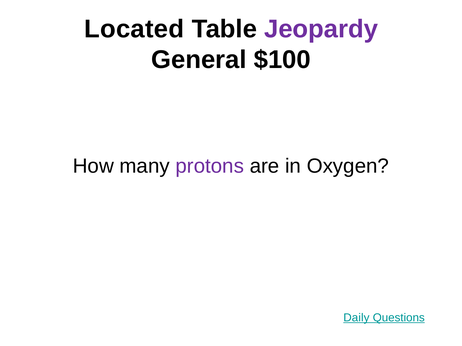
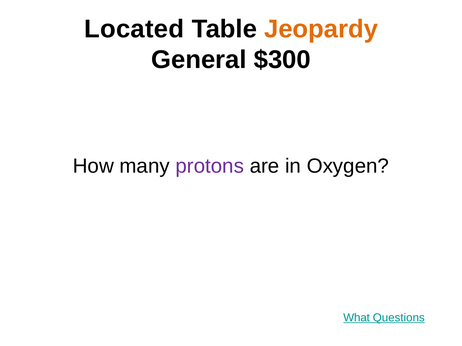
Jeopardy colour: purple -> orange (321, 29)
$100: $100 -> $300 (282, 60)
Daily: Daily -> What (357, 318)
